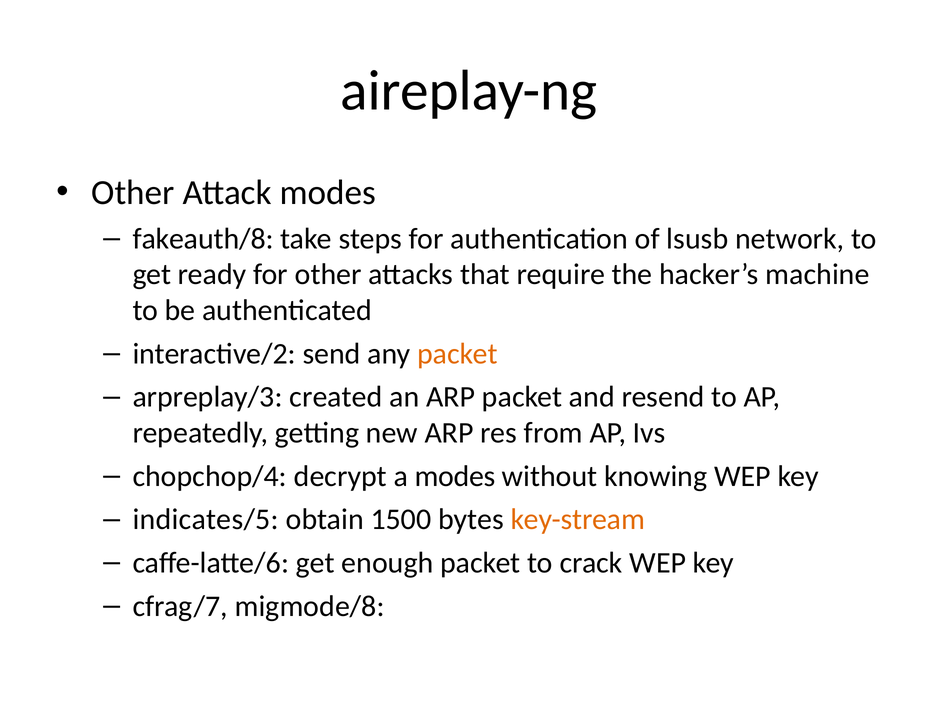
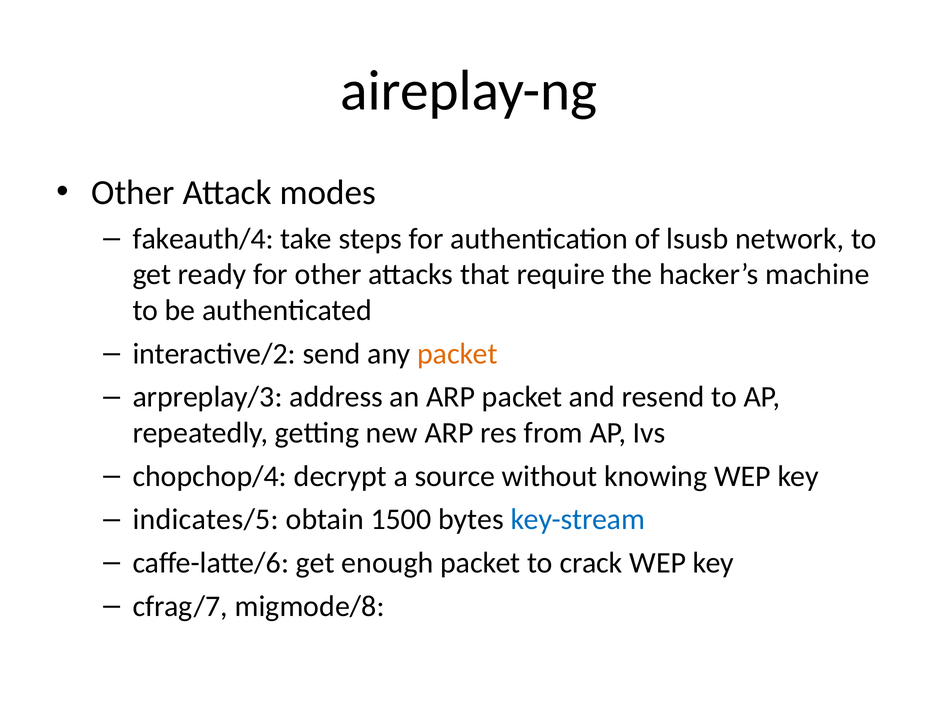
fakeauth/8: fakeauth/8 -> fakeauth/4 (203, 238)
created: created -> address (336, 397)
a modes: modes -> source (455, 476)
key-stream colour: orange -> blue (578, 519)
